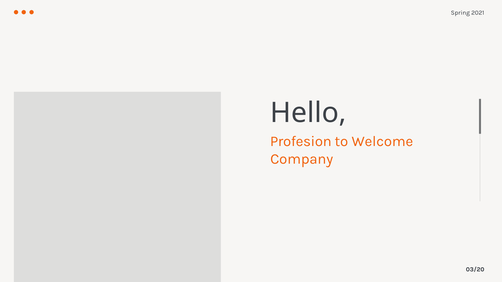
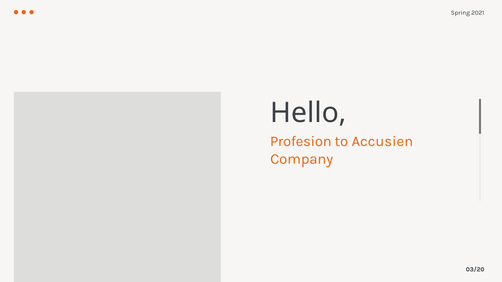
Welcome: Welcome -> Accusien (382, 142)
